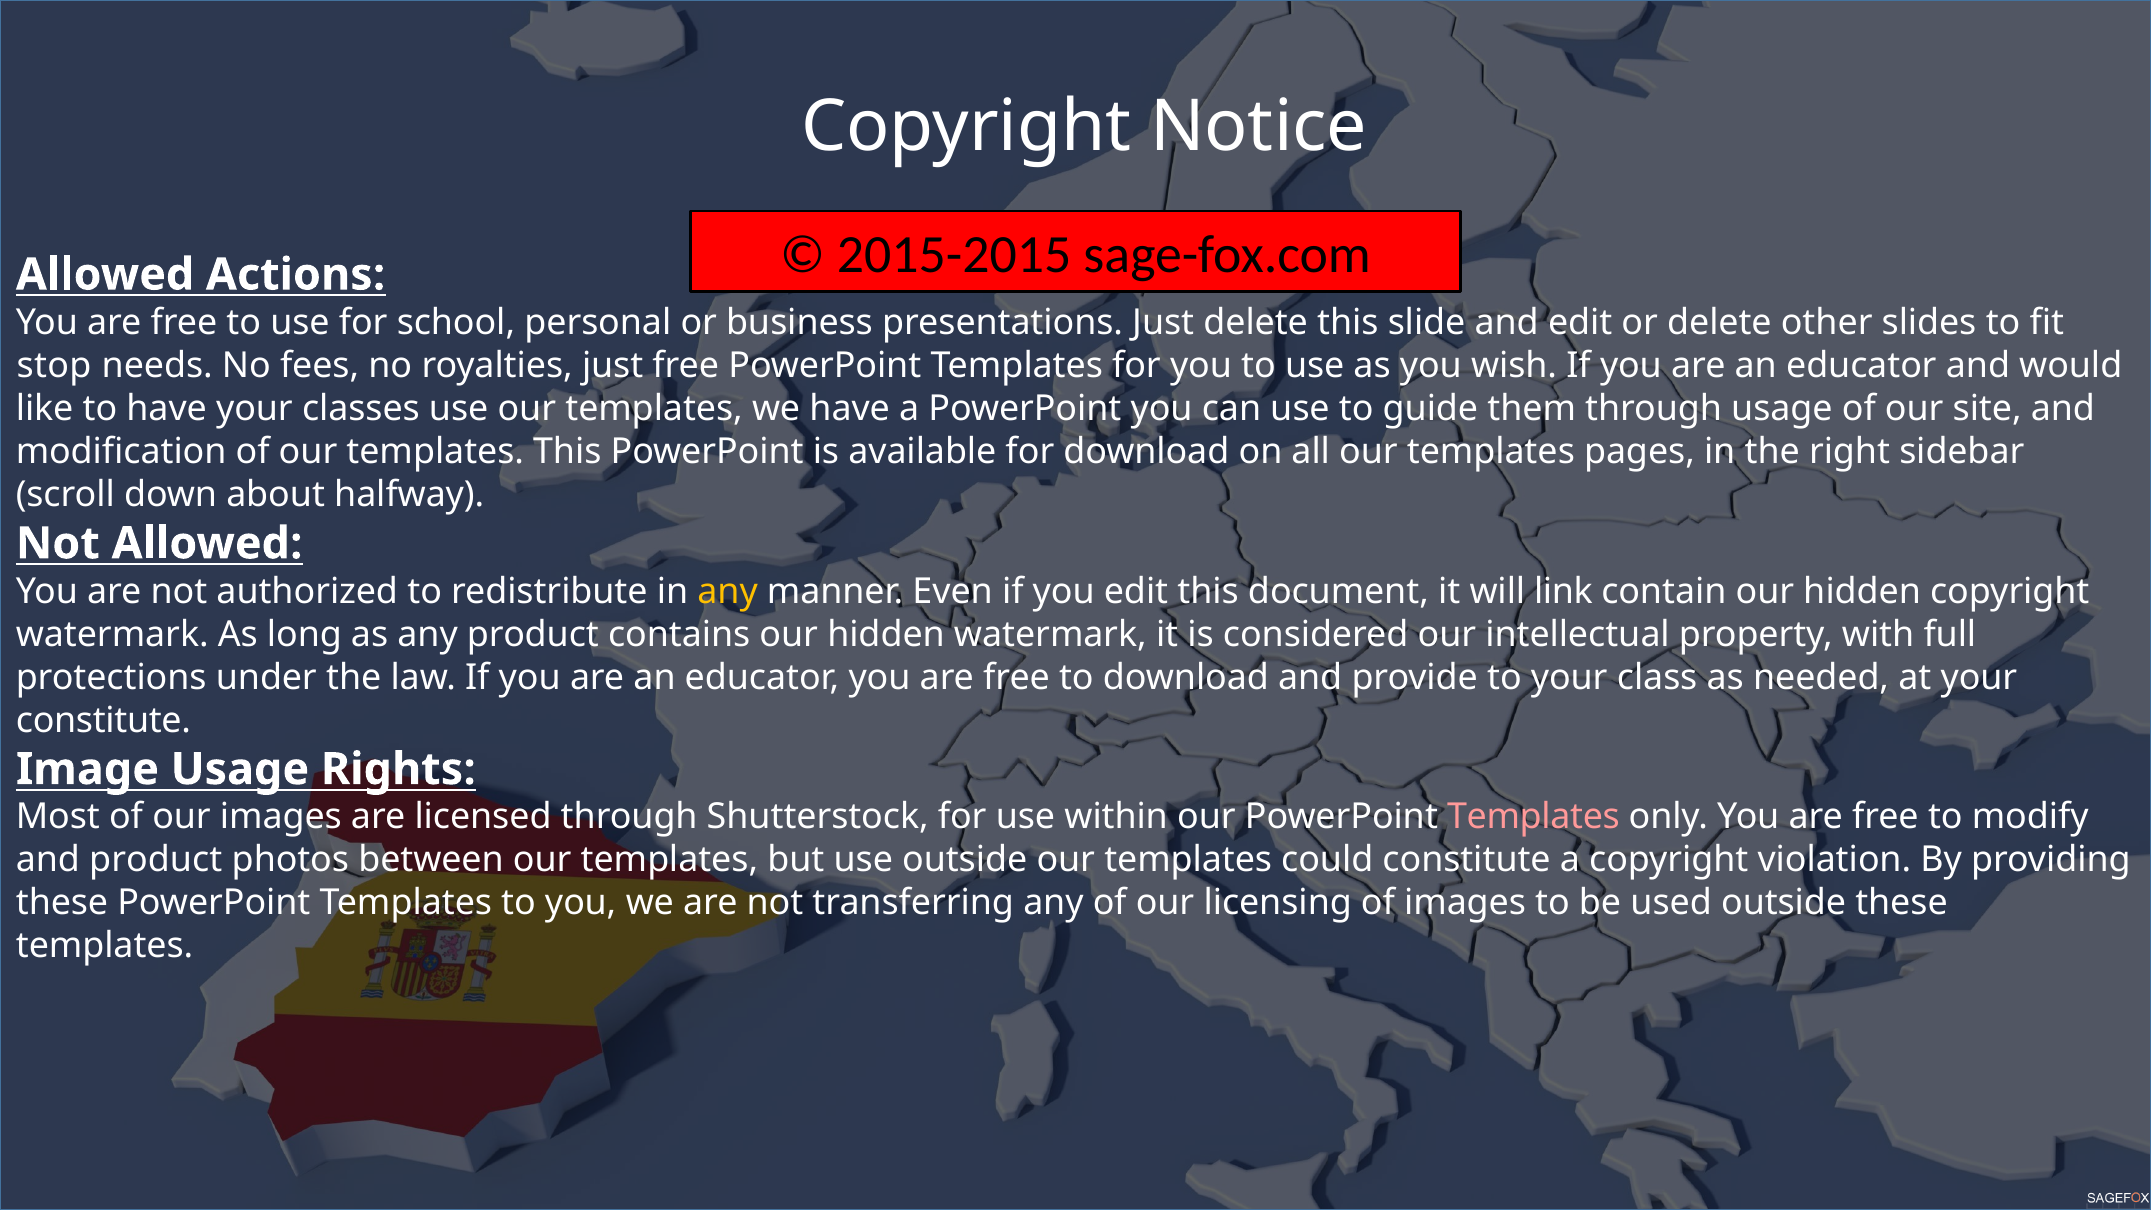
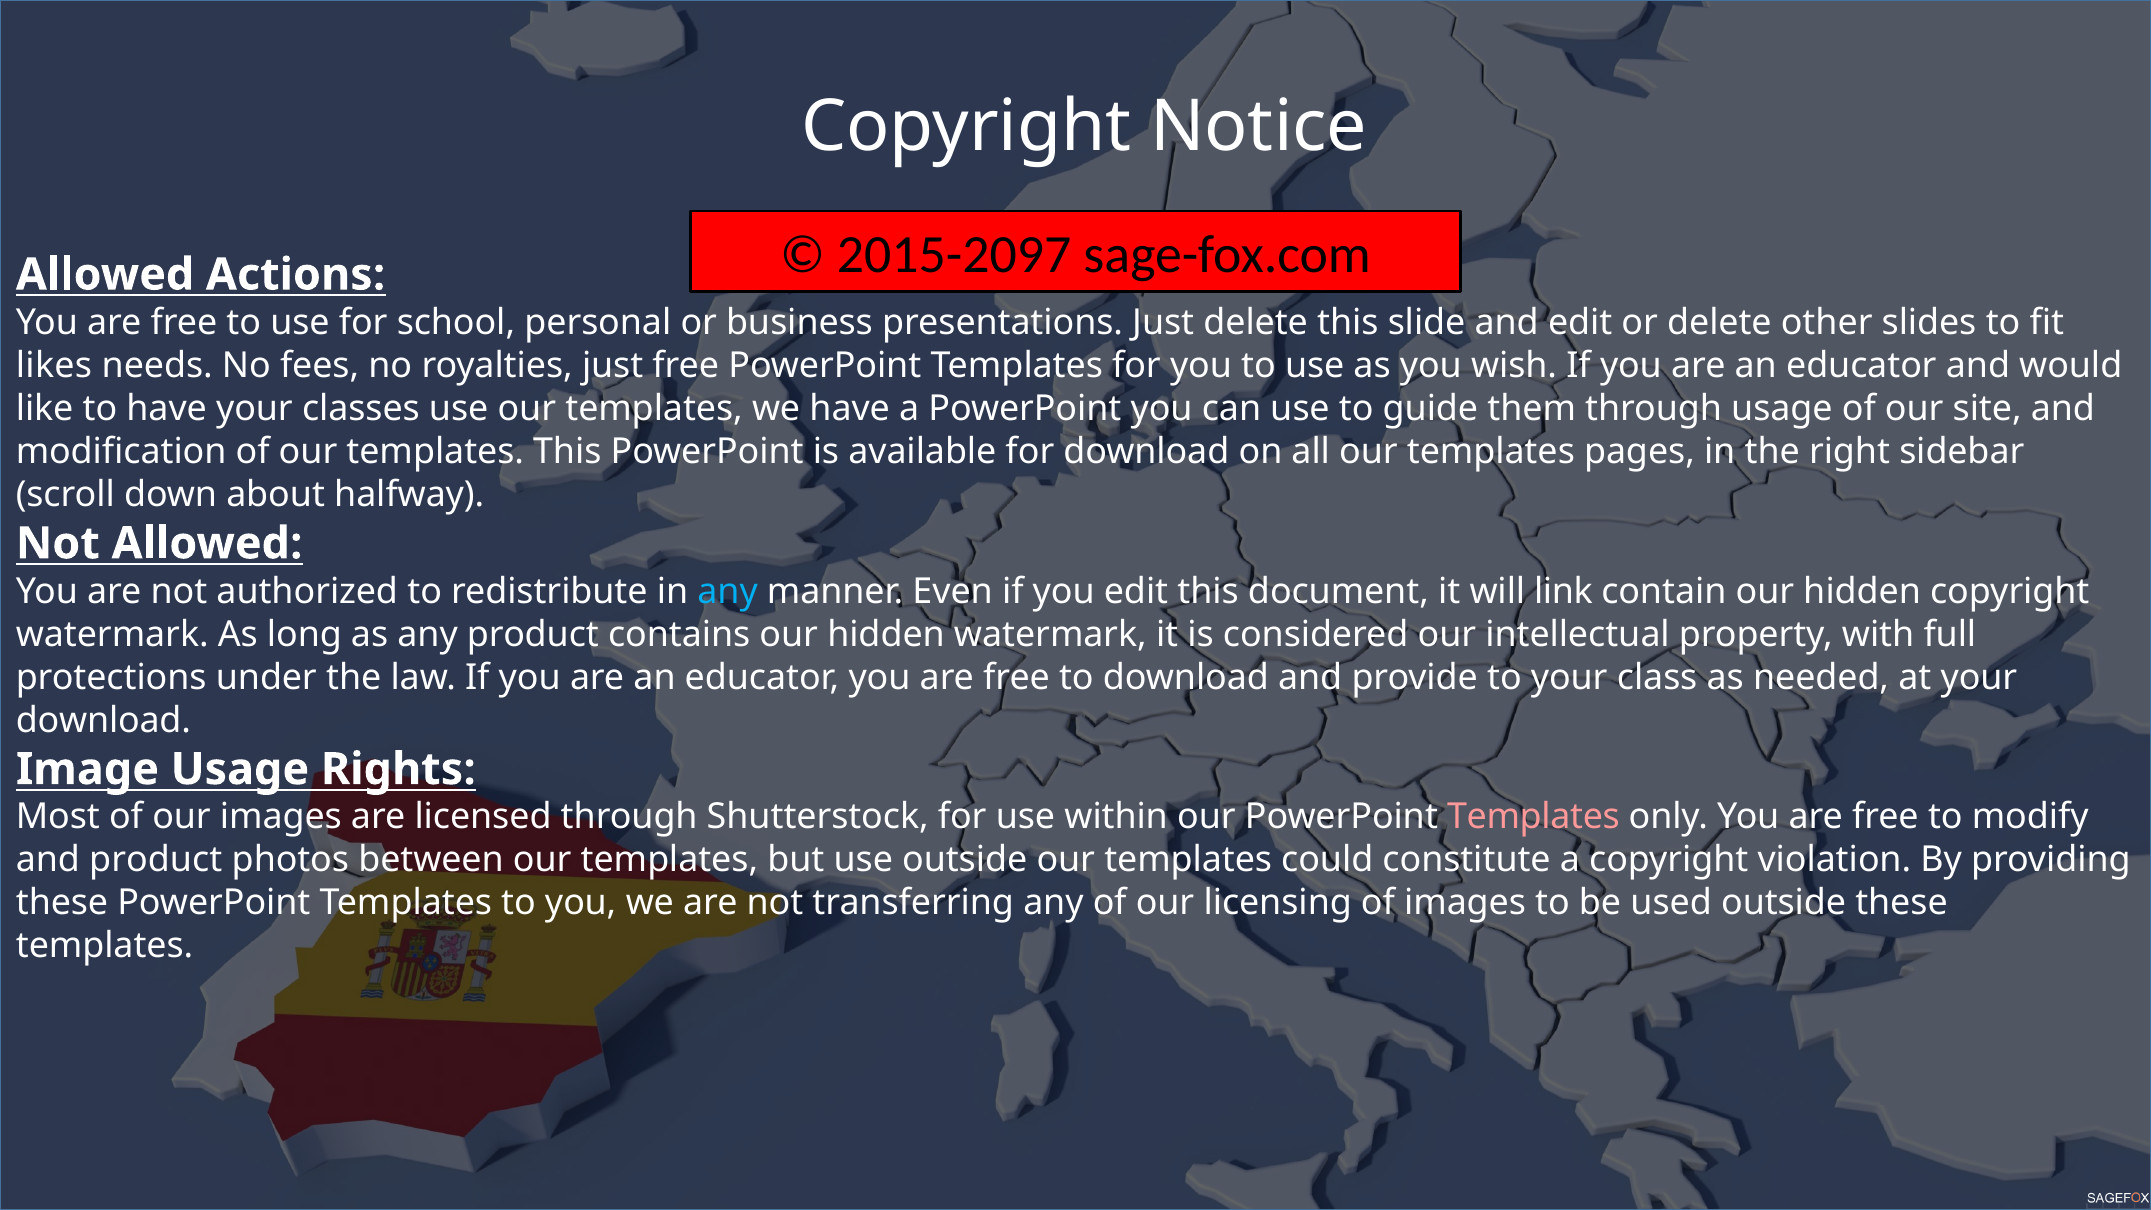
2015-2015: 2015-2015 -> 2015-2097 (954, 255)
stop: stop -> likes (54, 366)
any colour: yellow -> light blue (728, 591)
constitute: constitute -> download (103, 720)
